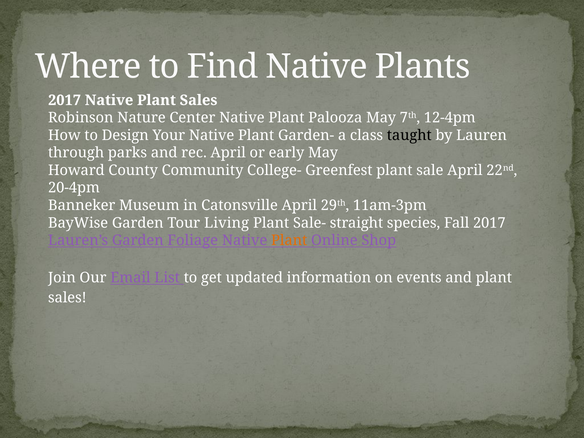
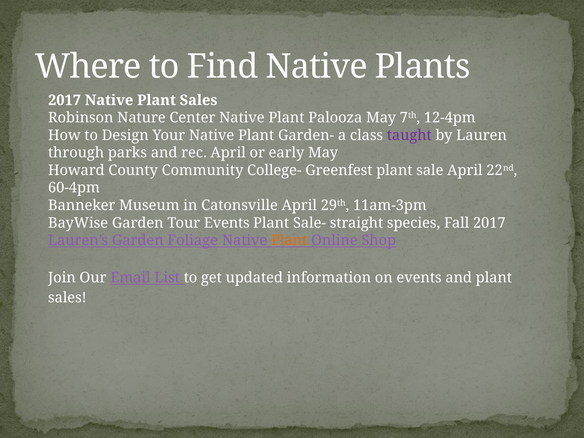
taught colour: black -> purple (409, 135)
20-4pm: 20-4pm -> 60-4pm (74, 188)
Tour Living: Living -> Events (227, 223)
